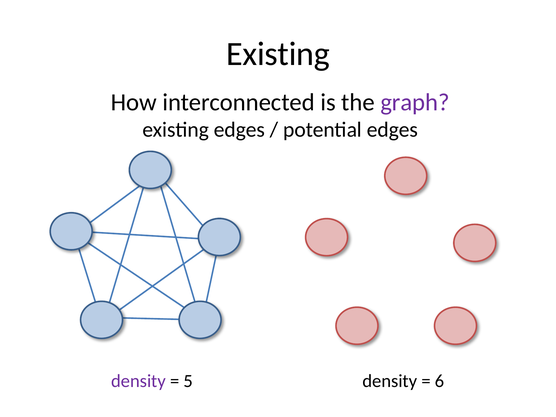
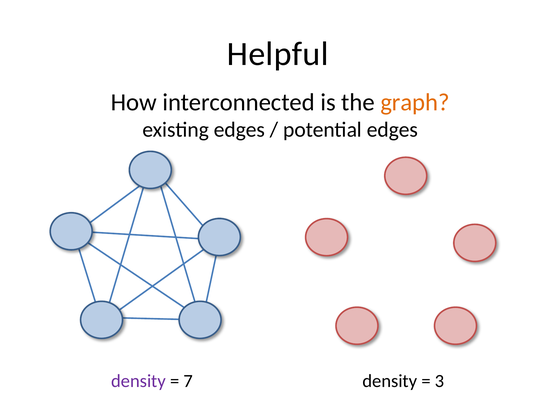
Existing: Existing -> Helpful (278, 54)
graph colour: purple -> orange (415, 102)
5: 5 -> 7 (188, 381)
6: 6 -> 3 (439, 381)
